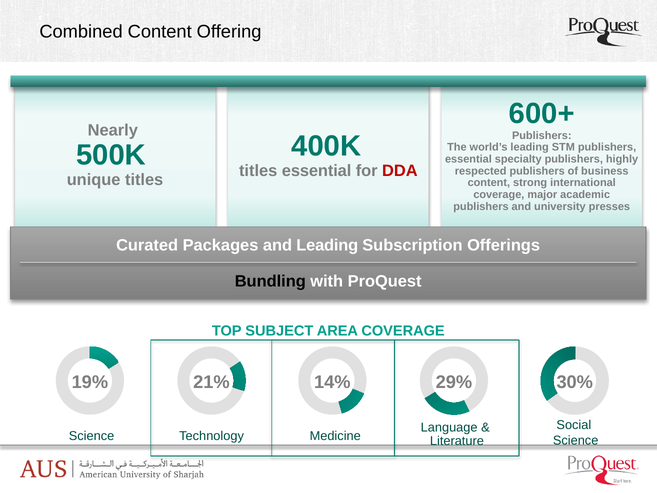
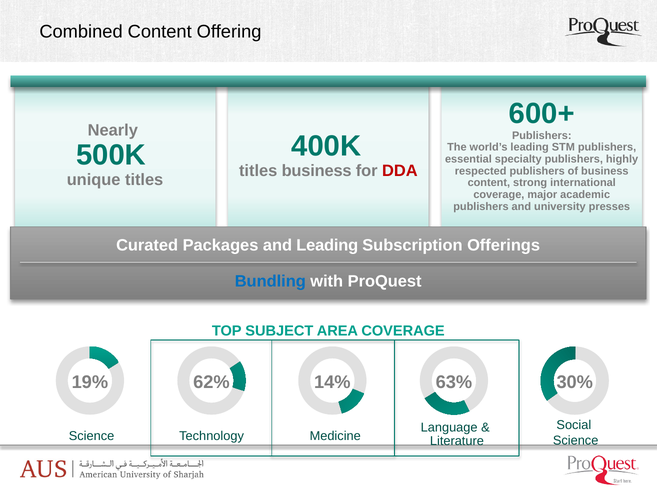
titles essential: essential -> business (317, 171)
Bundling colour: black -> blue (270, 281)
21%: 21% -> 62% (211, 382)
29%: 29% -> 63% (454, 382)
